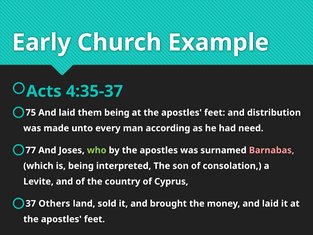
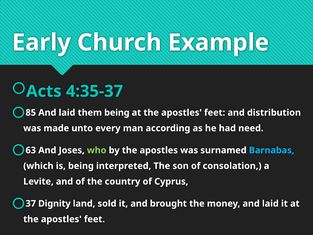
75: 75 -> 85 (31, 113)
77: 77 -> 63 (31, 150)
Barnabas colour: pink -> light blue (272, 150)
Others: Others -> Dignity (54, 203)
